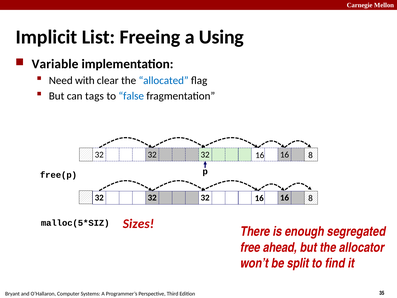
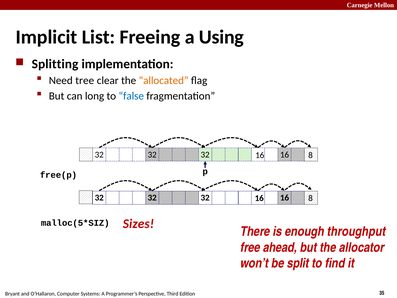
Variable: Variable -> Splitting (55, 64)
with: with -> tree (85, 80)
allocated colour: blue -> orange (164, 80)
tags: tags -> long (95, 96)
segregated: segregated -> throughput (356, 231)
